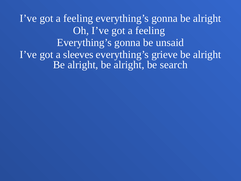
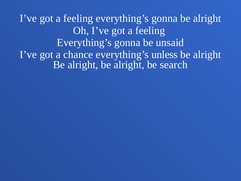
sleeves: sleeves -> chance (78, 55)
grieve: grieve -> unless (165, 55)
